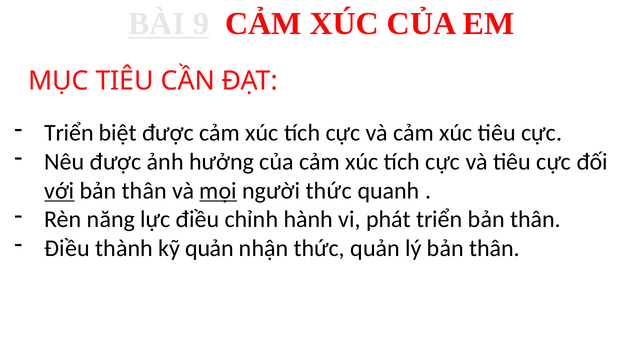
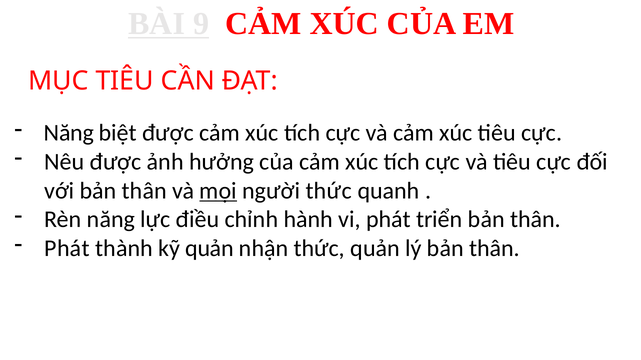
Triển: Triển -> Năng (69, 133)
với underline: present -> none (59, 191)
Điều: Điều -> Phát (67, 249)
